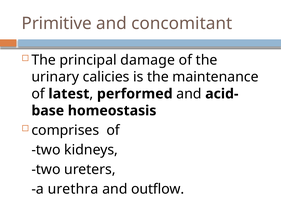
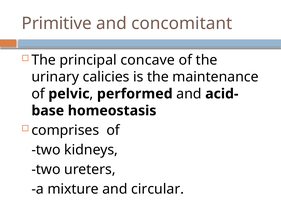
damage: damage -> concave (148, 60)
latest: latest -> pelvic (69, 94)
urethra: urethra -> mixture (73, 189)
outflow: outflow -> circular (158, 189)
